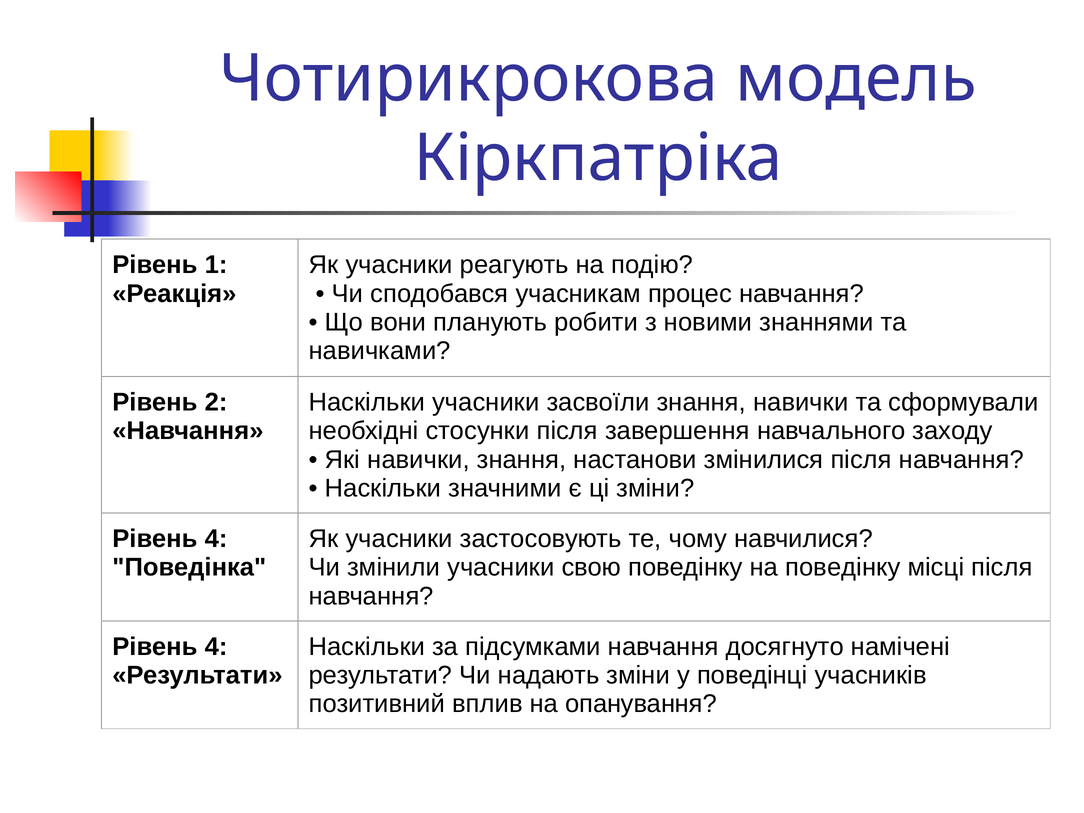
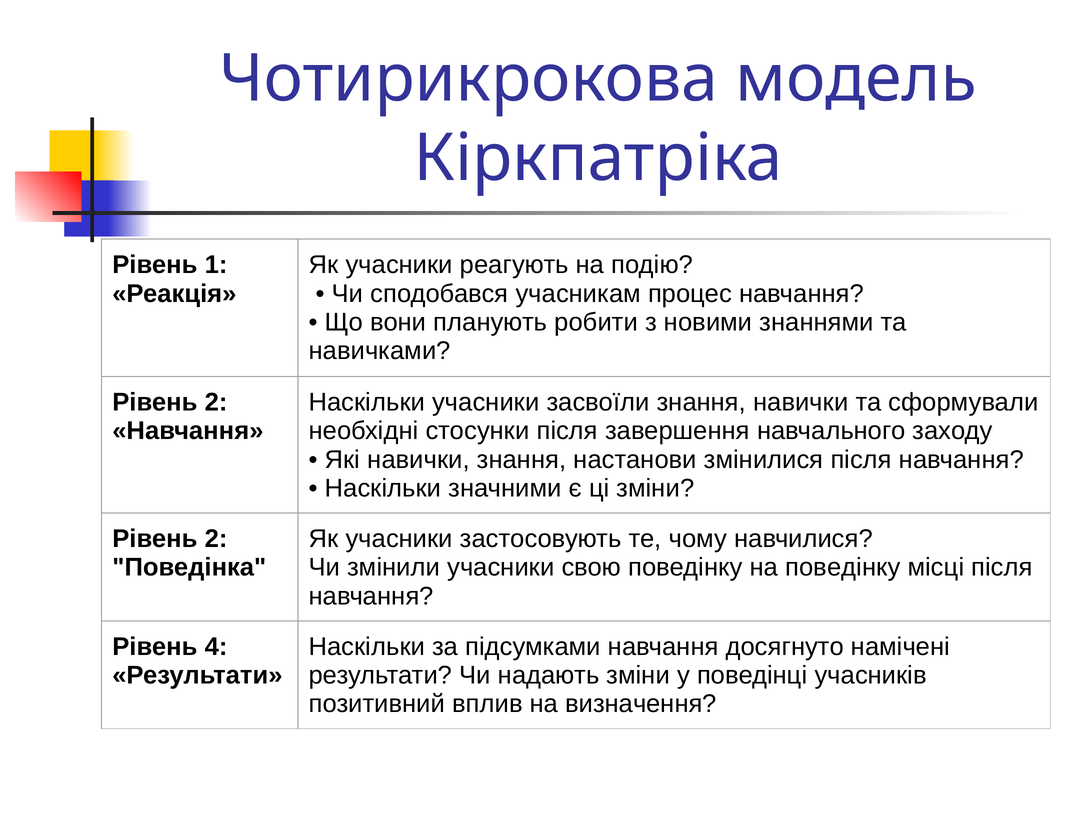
4: 4 -> 2 (216, 539)
опанування: опанування -> визначення (641, 704)
